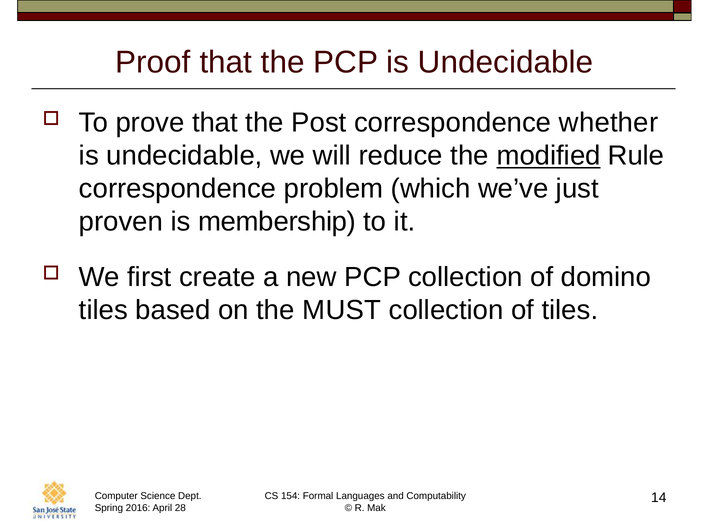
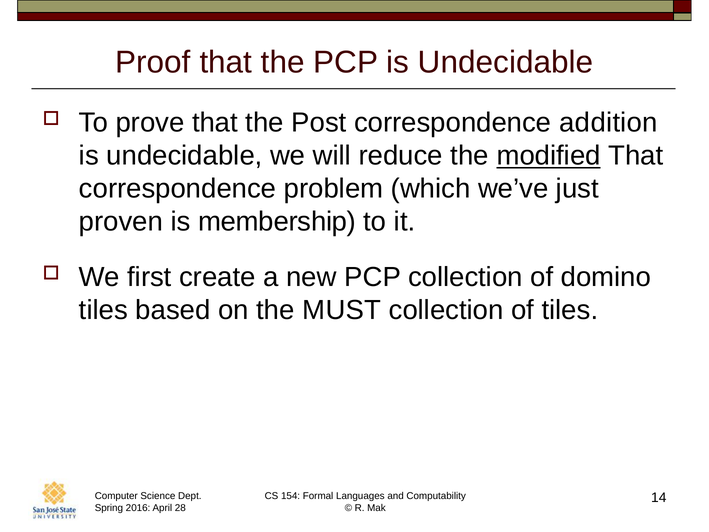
whether: whether -> addition (609, 122)
modified Rule: Rule -> That (636, 156)
